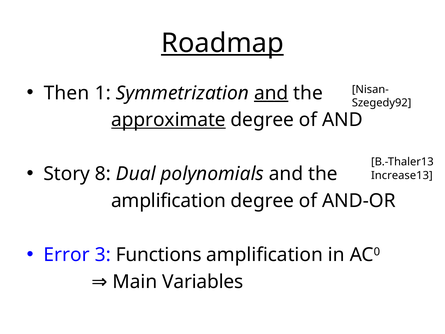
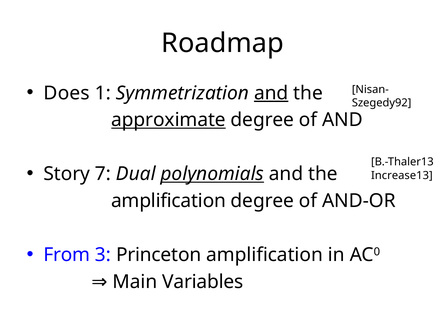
Roadmap underline: present -> none (222, 43)
Then: Then -> Does (67, 93)
8: 8 -> 7 (103, 174)
polynomials underline: none -> present (212, 174)
Error: Error -> From (67, 255)
Functions: Functions -> Princeton (159, 255)
